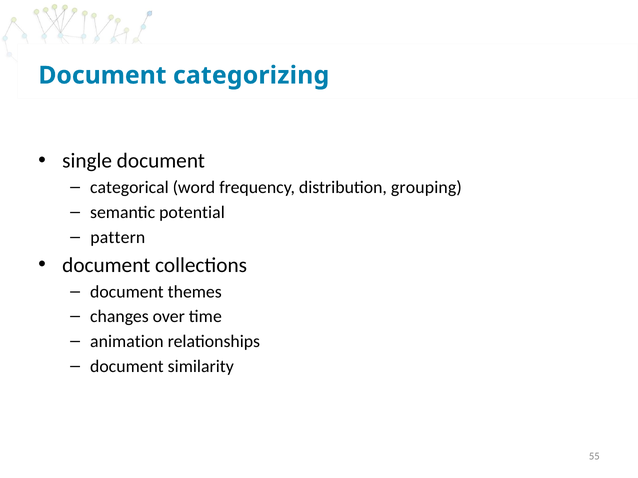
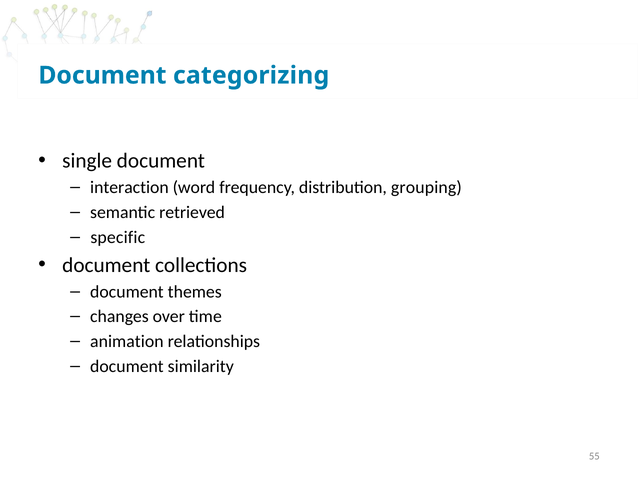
categorical: categorical -> interaction (129, 188)
potential: potential -> retrieved (192, 213)
pattern: pattern -> specific (118, 237)
